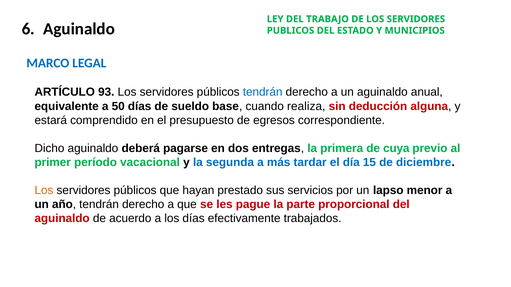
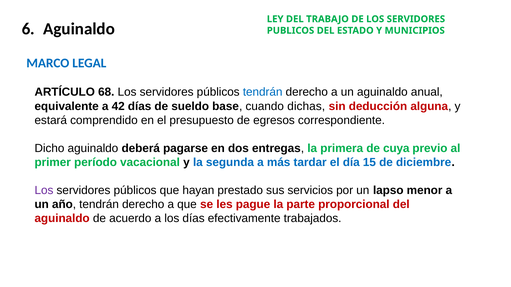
93: 93 -> 68 (106, 92)
50: 50 -> 42 (118, 106)
realiza: realiza -> dichas (306, 106)
Los colour: orange -> purple (44, 191)
